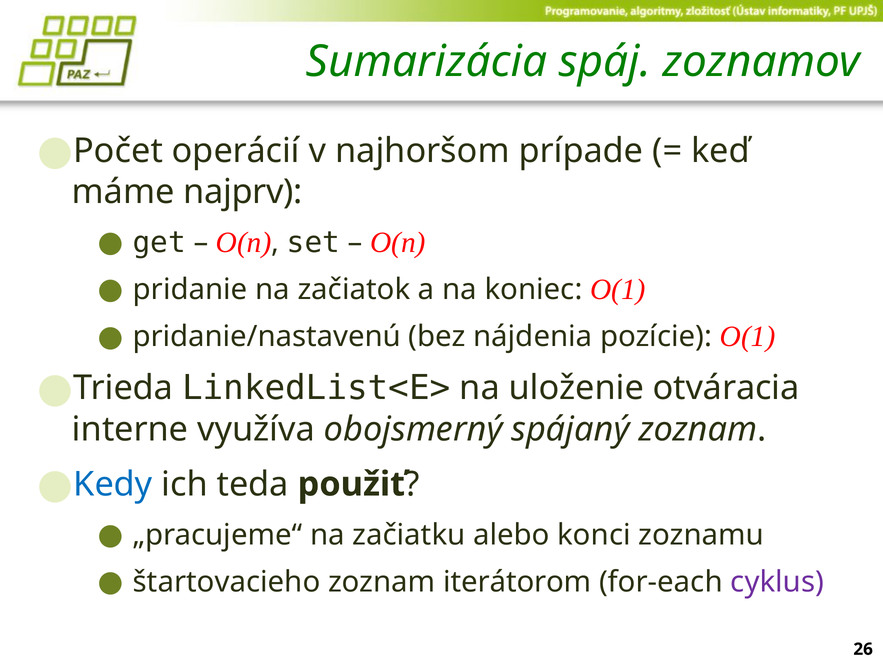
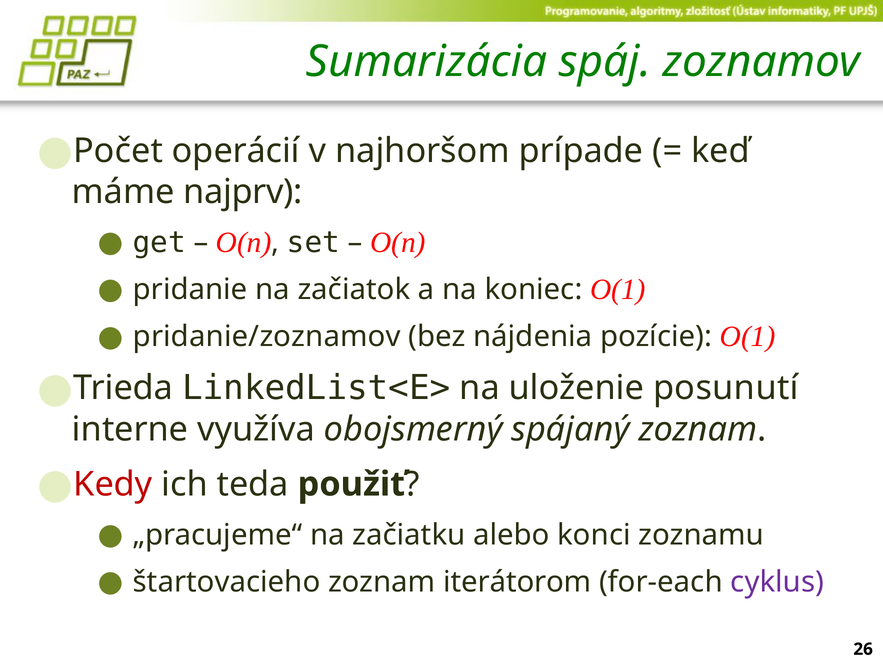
pridanie/nastavenú: pridanie/nastavenú -> pridanie/zoznamov (267, 337)
otváracia: otváracia -> posunutí (726, 388)
Kedy colour: blue -> red (113, 484)
